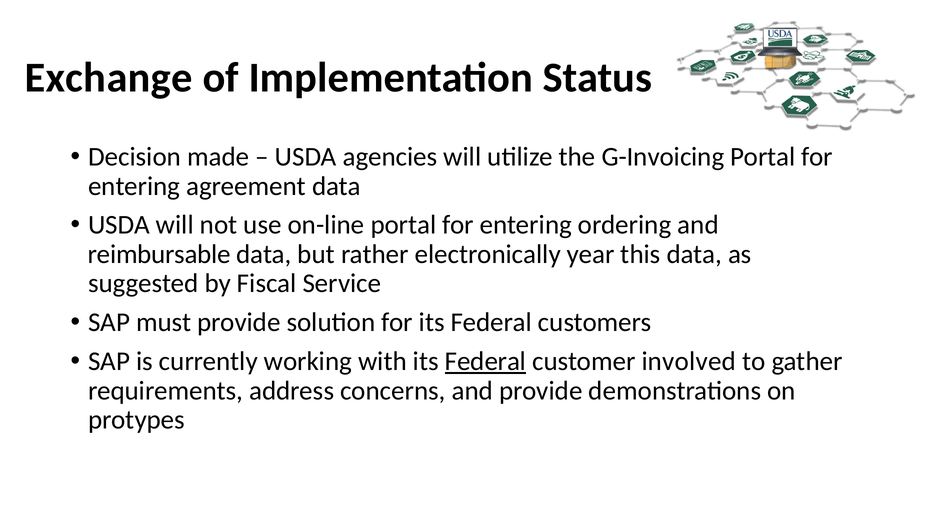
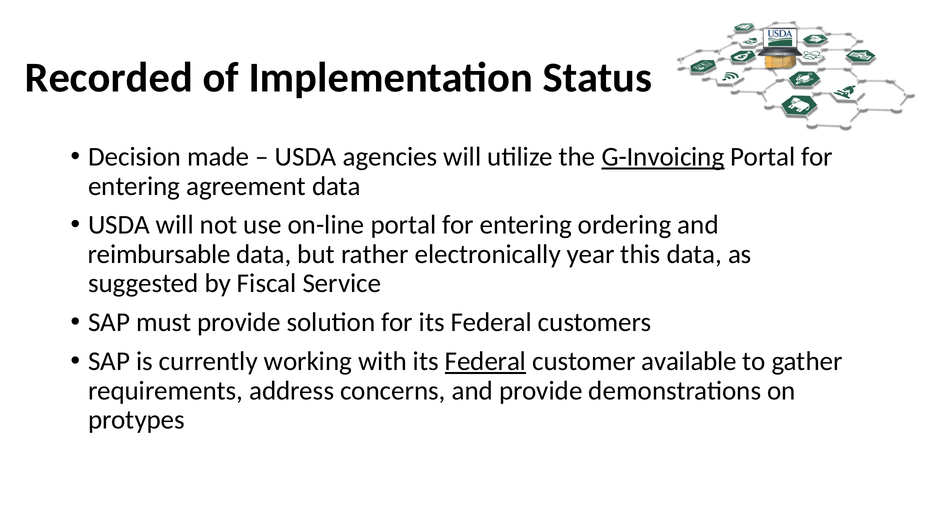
Exchange: Exchange -> Recorded (109, 78)
G-Invoicing underline: none -> present (663, 157)
involved: involved -> available (689, 361)
